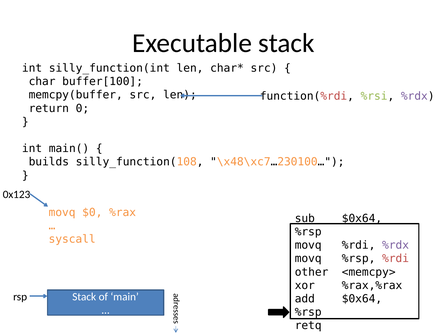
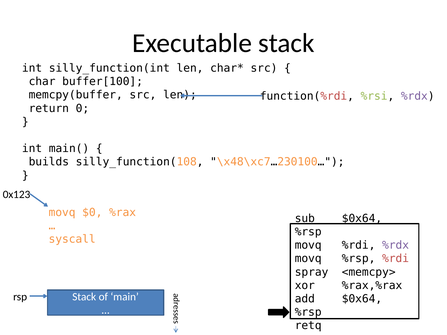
other: other -> spray (312, 272)
